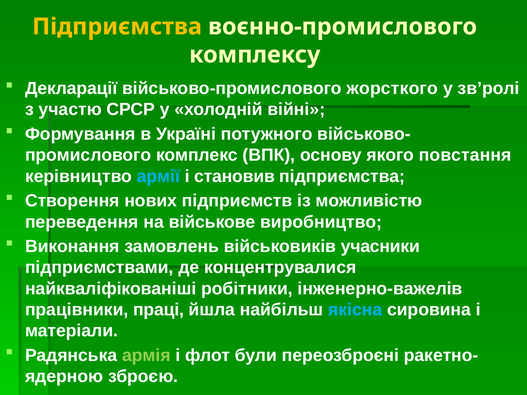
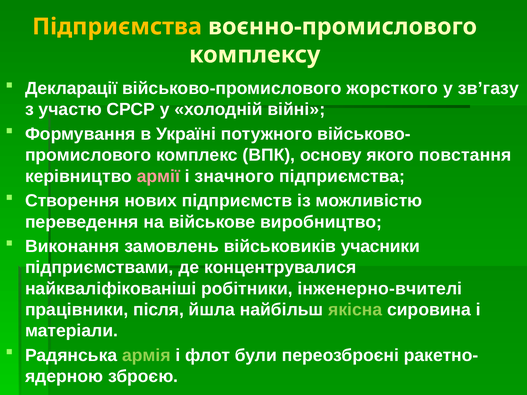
зв’ролі: зв’ролі -> зв’газу (488, 89)
армії colour: light blue -> pink (158, 176)
становив: становив -> значного (234, 176)
інженерно-важелів: інженерно-важелів -> інженерно-вчителі (380, 289)
праці: праці -> після (159, 310)
якісна colour: light blue -> light green (355, 310)
